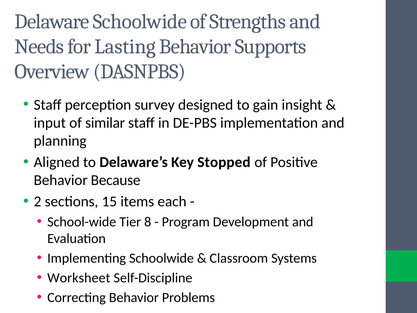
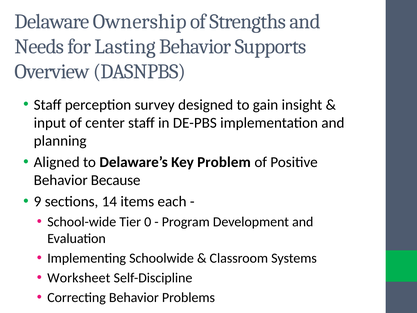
Delaware Schoolwide: Schoolwide -> Ownership (140, 22)
similar: similar -> center (105, 123)
Stopped: Stopped -> Problem (224, 162)
2: 2 -> 9 (38, 201)
15: 15 -> 14 (109, 201)
8: 8 -> 0 (148, 222)
